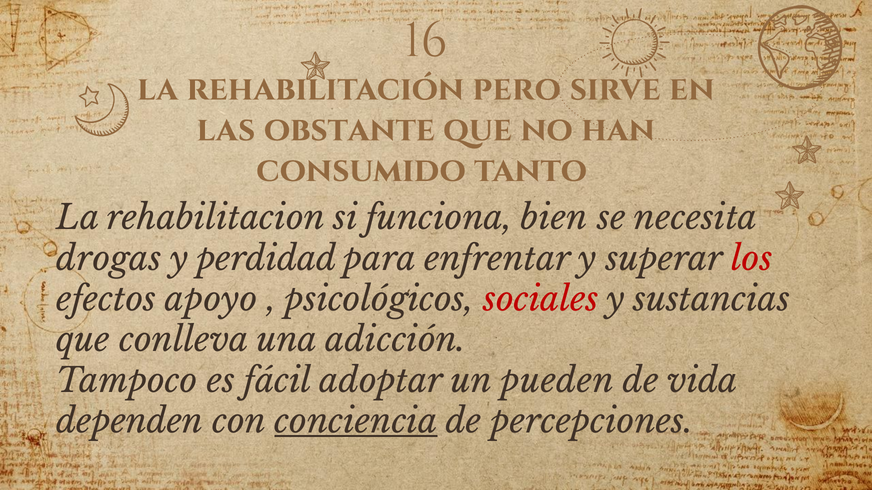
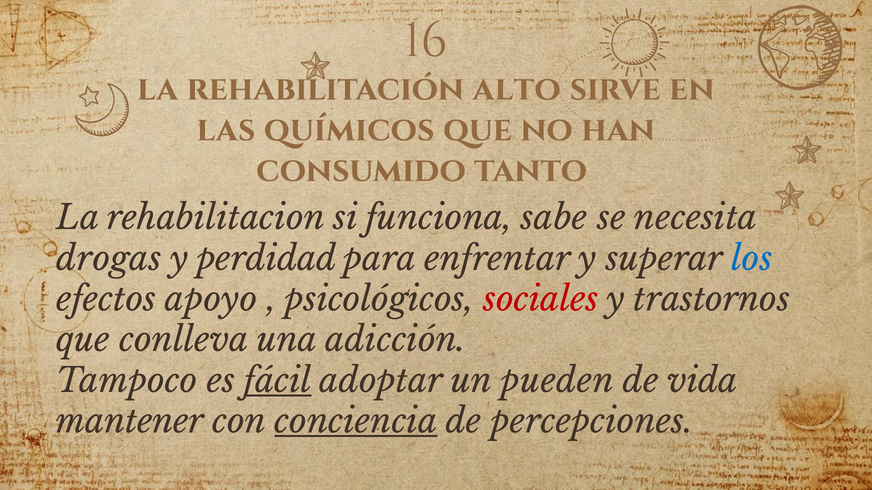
pero: pero -> alto (517, 89)
obstante: obstante -> químicos (349, 129)
bien: bien -> sabe (554, 218)
los colour: red -> blue (752, 259)
sustancias: sustancias -> trastornos (712, 300)
fácil underline: none -> present (278, 381)
dependen: dependen -> mantener (130, 422)
